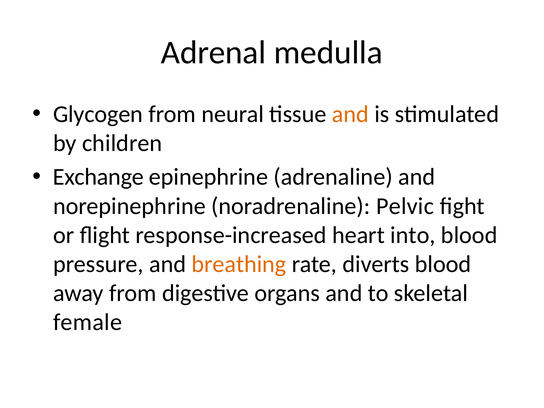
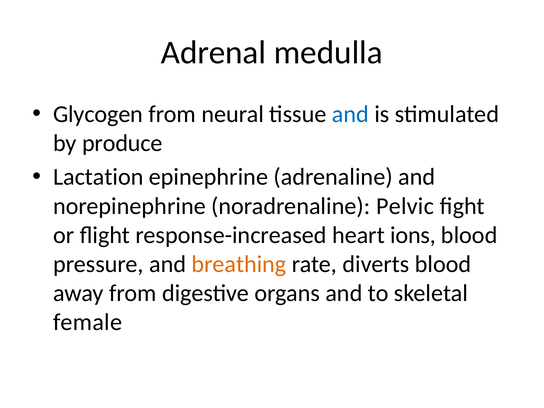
and colour: orange -> blue (350, 114)
children: children -> produce (122, 143)
Exchange: Exchange -> Lactation (98, 177)
into: into -> ions (413, 235)
